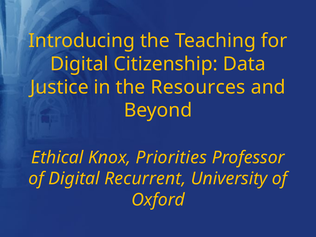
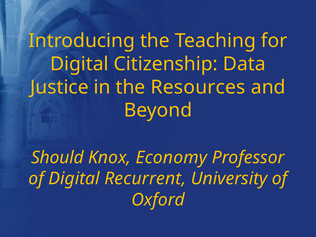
Ethical: Ethical -> Should (57, 158)
Priorities: Priorities -> Economy (171, 158)
